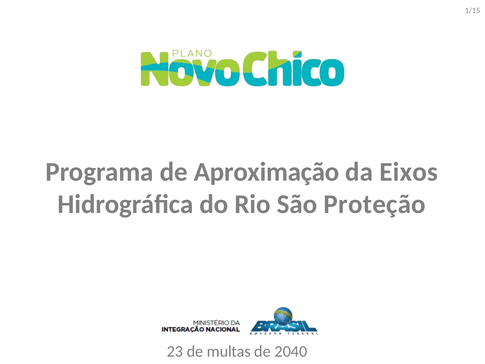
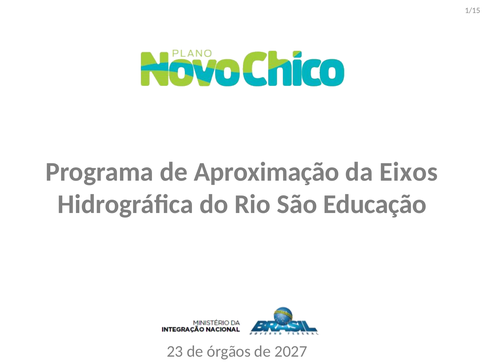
Proteção: Proteção -> Educação (375, 204)
multas: multas -> órgãos (229, 351)
2040: 2040 -> 2027 (291, 351)
